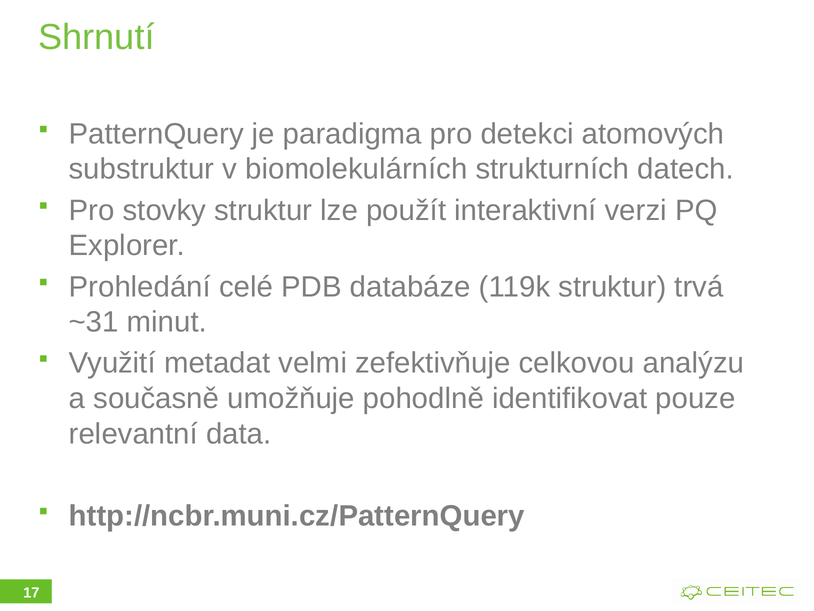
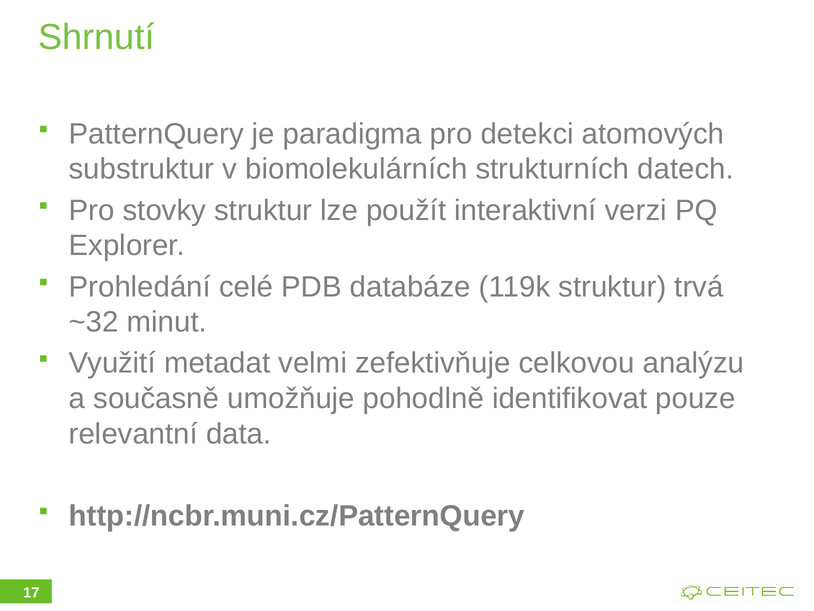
~31: ~31 -> ~32 (94, 322)
